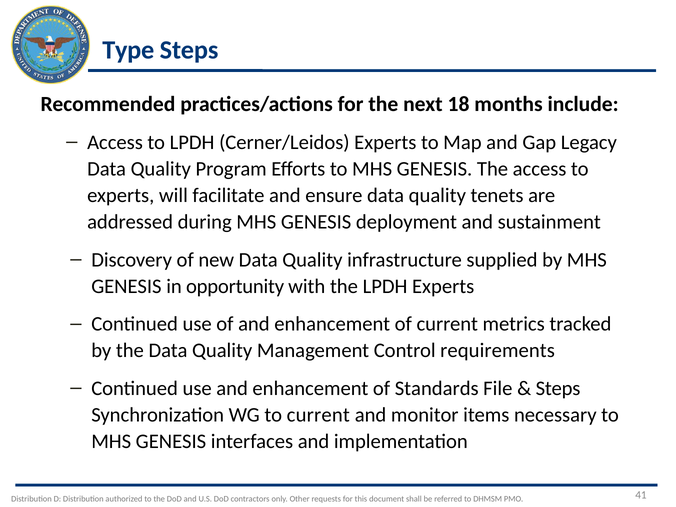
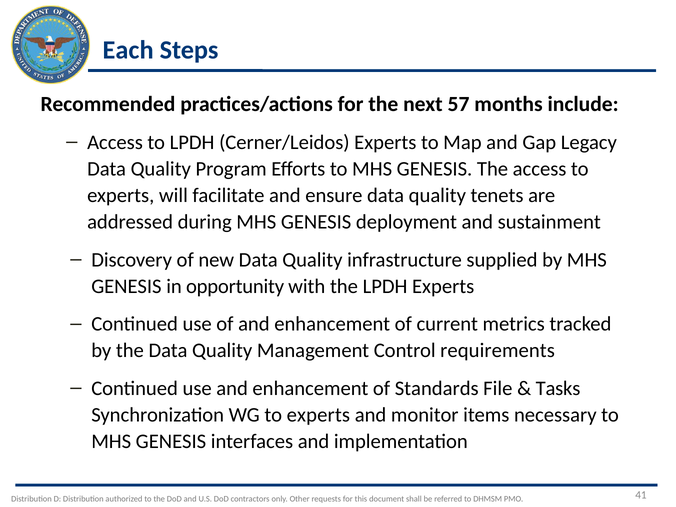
Type: Type -> Each (128, 50)
18: 18 -> 57 (459, 104)
Steps: Steps -> Tasks (558, 388)
WG to current: current -> experts (318, 415)
